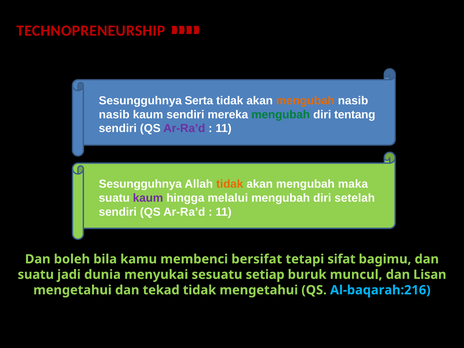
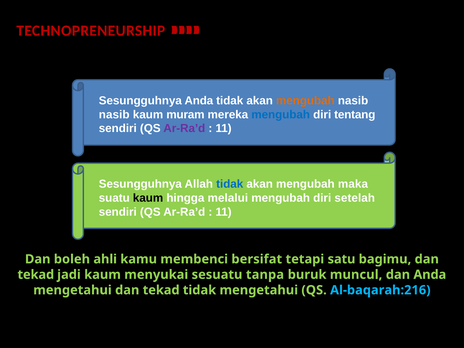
Sesungguhnya Serta: Serta -> Anda (199, 101)
kaum sendiri: sendiri -> muram (185, 115)
mengubah colour: green -> blue (281, 115)
tidak colour: orange -> blue (230, 184)
kaum colour: purple -> black (148, 198)
bila: bila -> ahli (105, 259)
sifat: sifat -> satu (342, 259)
suatu: suatu -> tekad (36, 275)
jadi dunia: dunia -> kaum (103, 275)
setiap: setiap -> tanpa (265, 275)
dan Lisan: Lisan -> Anda (430, 275)
